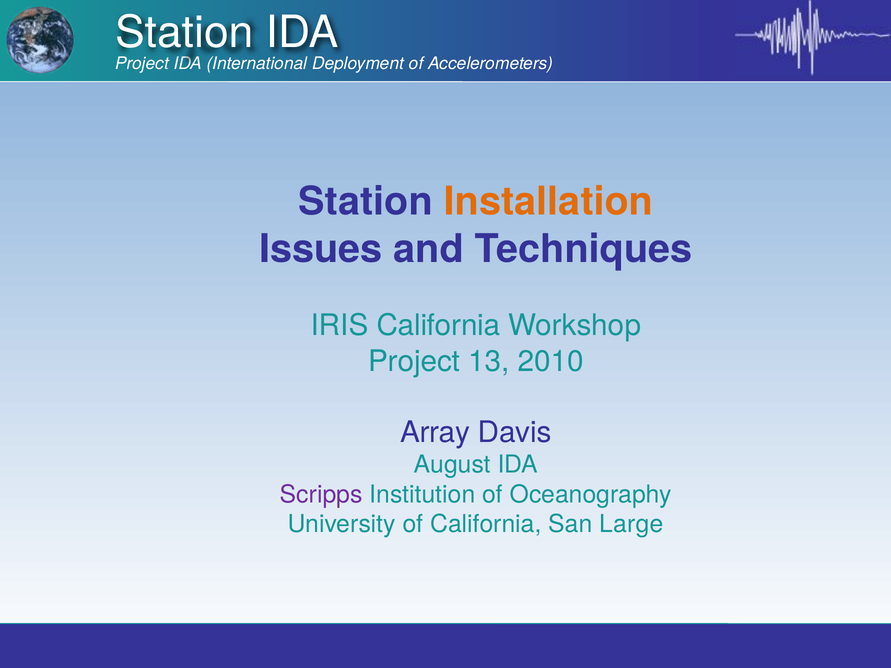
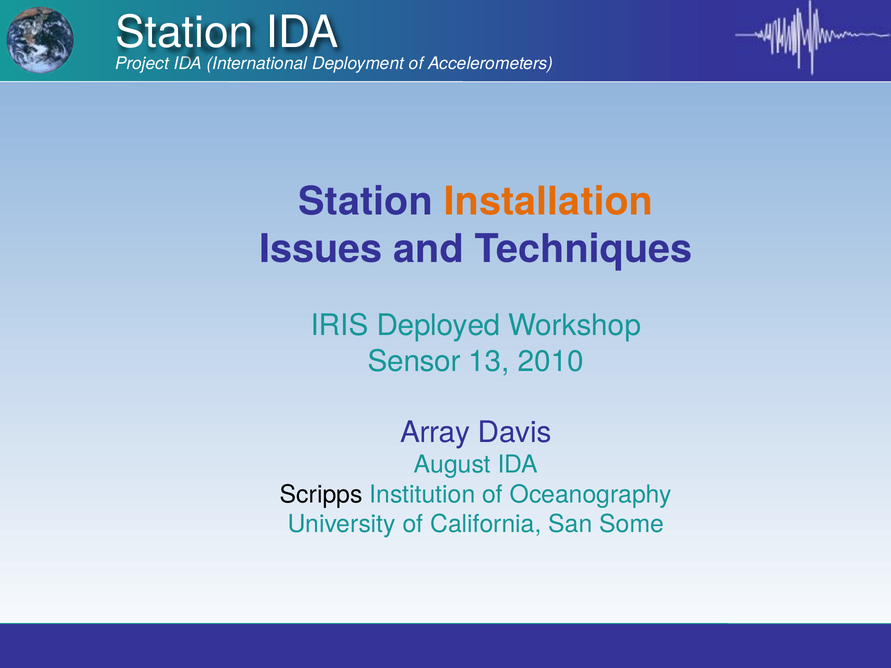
IRIS California: California -> Deployed (438, 326)
Project: Project -> Sensor (414, 361)
Scripps colour: purple -> black (321, 495)
Large: Large -> Some (632, 524)
